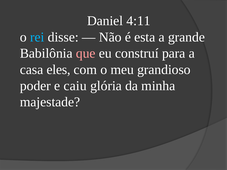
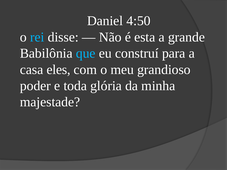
4:11: 4:11 -> 4:50 (139, 21)
que colour: pink -> light blue (86, 53)
caiu: caiu -> toda (75, 86)
